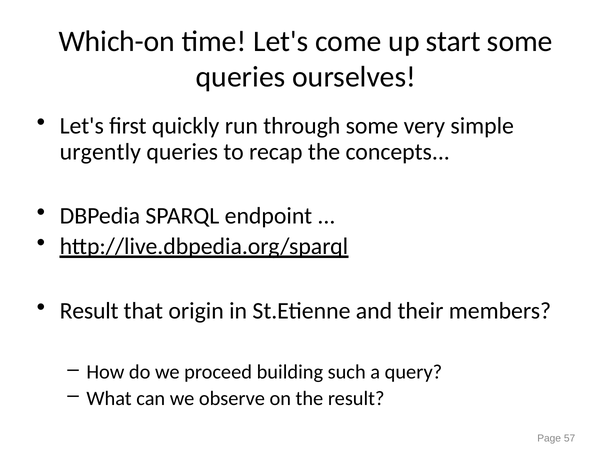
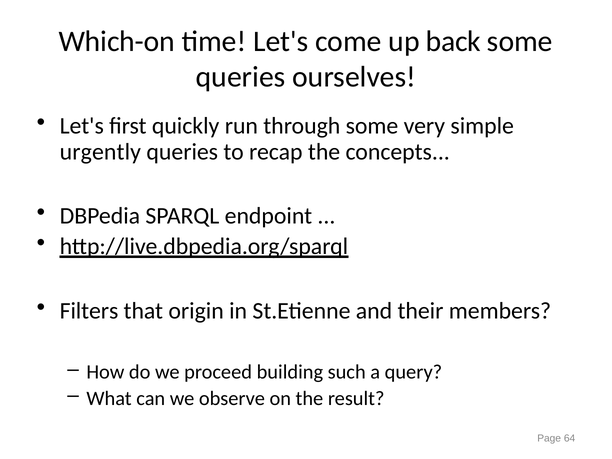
start: start -> back (453, 41)
Result: Result -> Filters (89, 311)
57: 57 -> 64 (570, 438)
